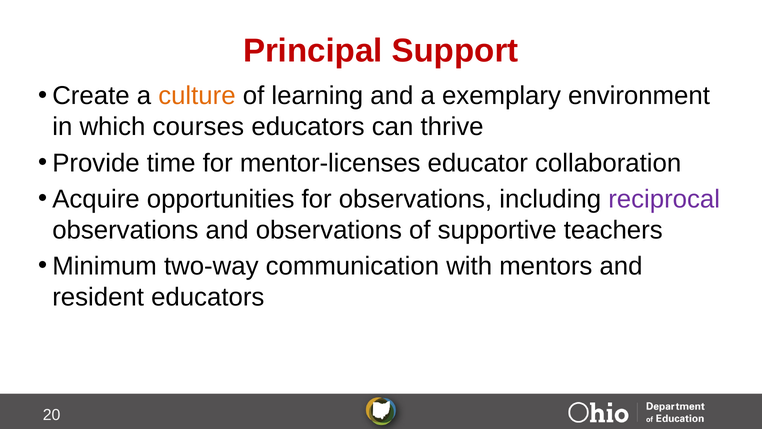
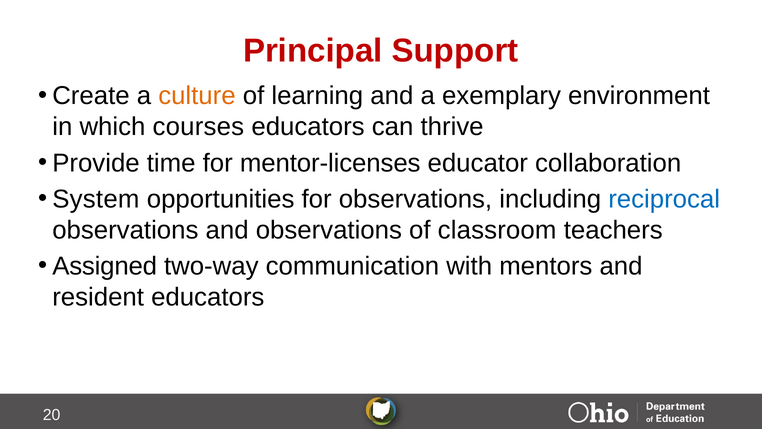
Acquire: Acquire -> System (96, 199)
reciprocal colour: purple -> blue (664, 199)
supportive: supportive -> classroom (497, 230)
Minimum: Minimum -> Assigned (105, 266)
